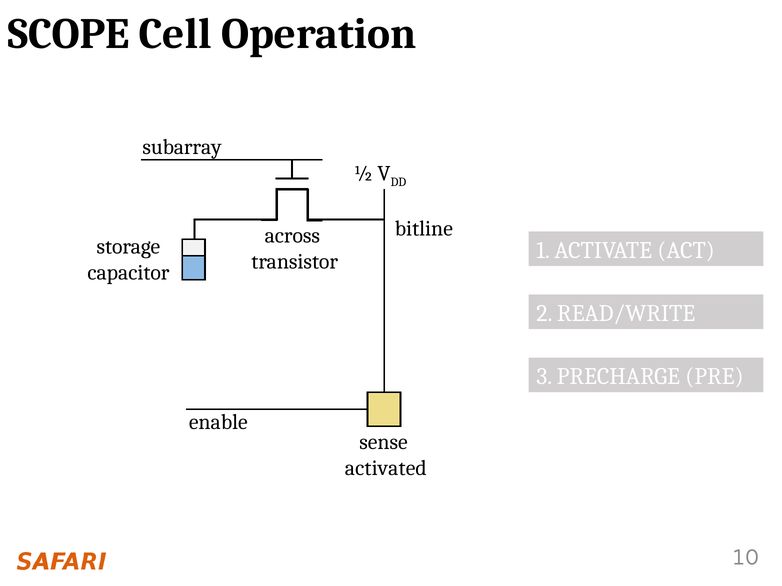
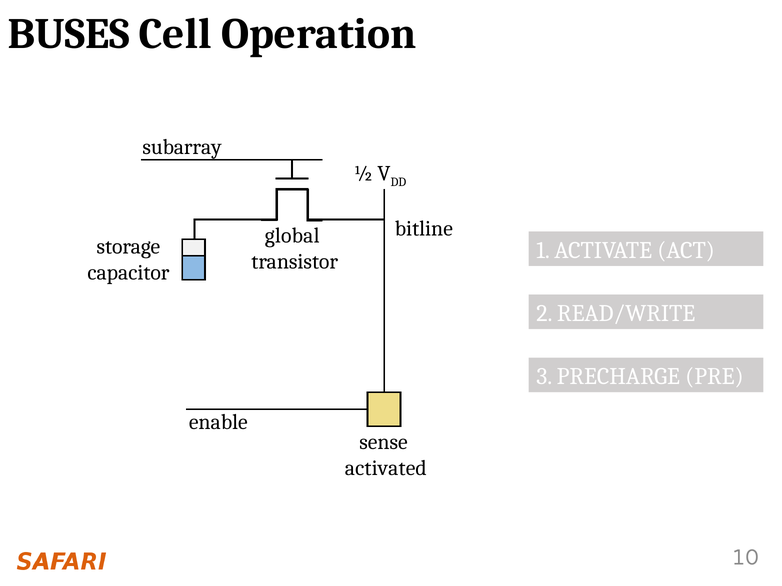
SCOPE: SCOPE -> BUSES (69, 34)
across: across -> global (292, 236)
